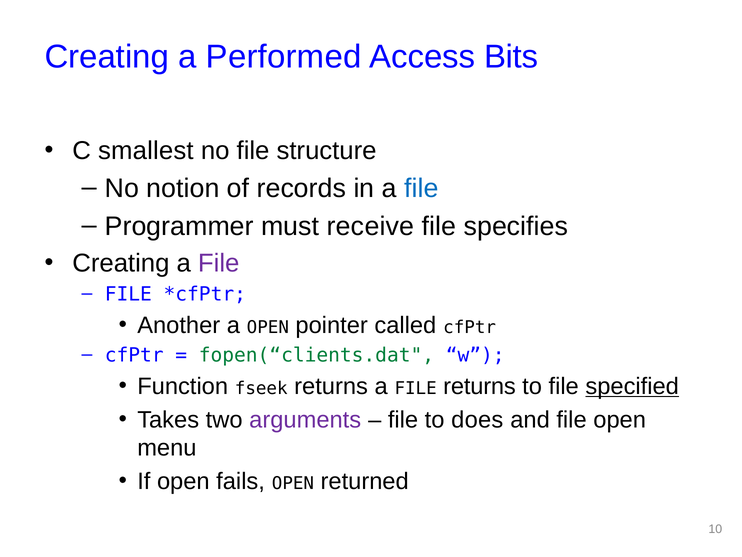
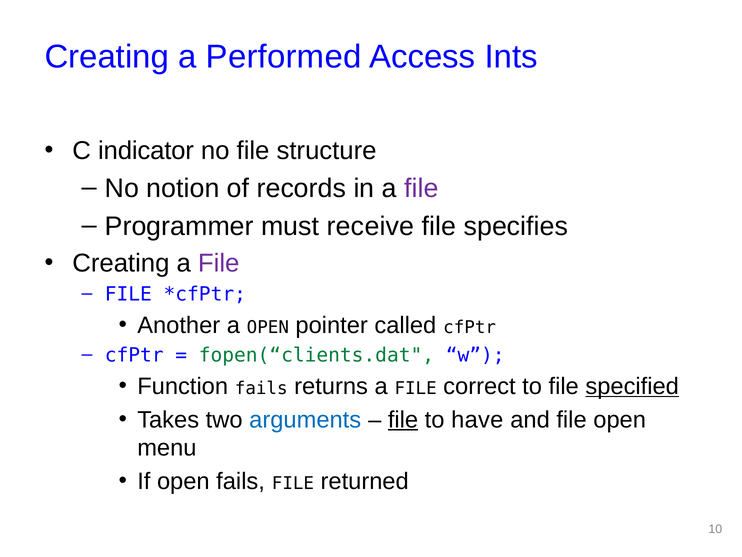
Bits: Bits -> Ints (511, 57)
smallest: smallest -> indicator (146, 151)
file colour: blue -> purple (421, 188)
Function fseek: fseek -> fails (261, 388)
FILE returns: returns -> correct (479, 386)
arguments colour: purple -> blue (305, 419)
file underline: none -> present (403, 419)
does: does -> have (477, 419)
fails OPEN: OPEN -> FILE (293, 483)
